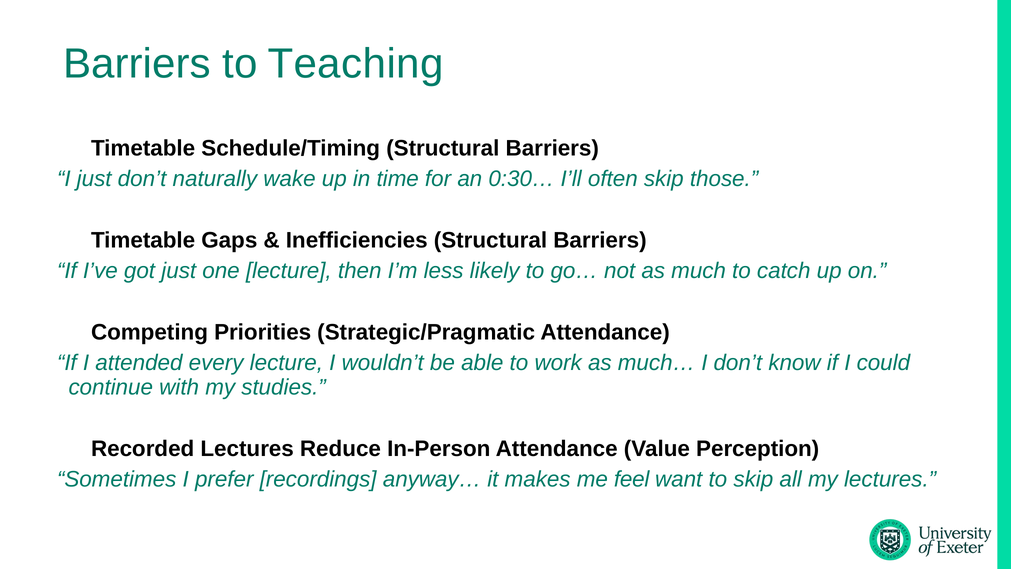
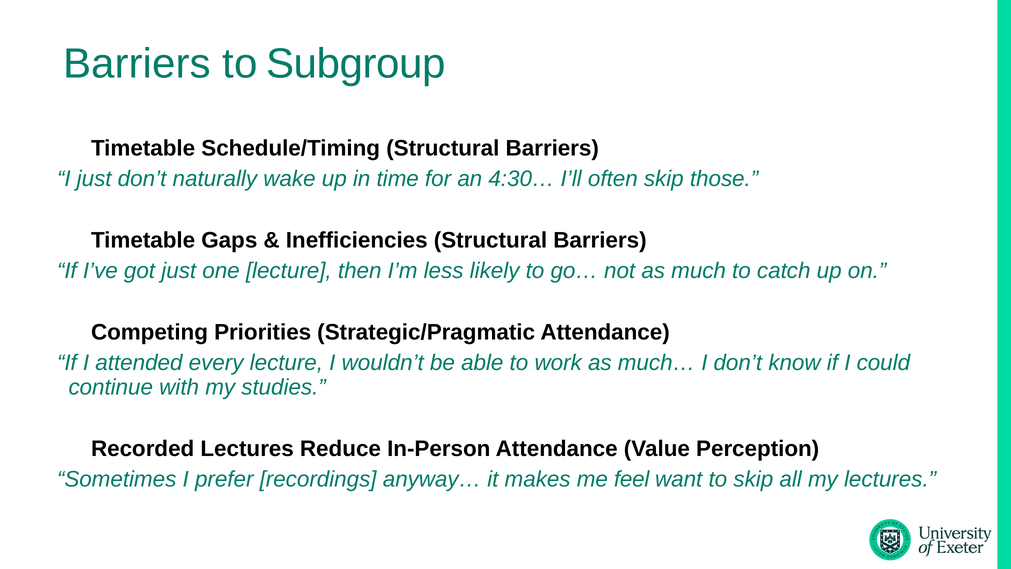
Teaching: Teaching -> Subgroup (356, 64)
0:30…: 0:30… -> 4:30… (521, 179)
